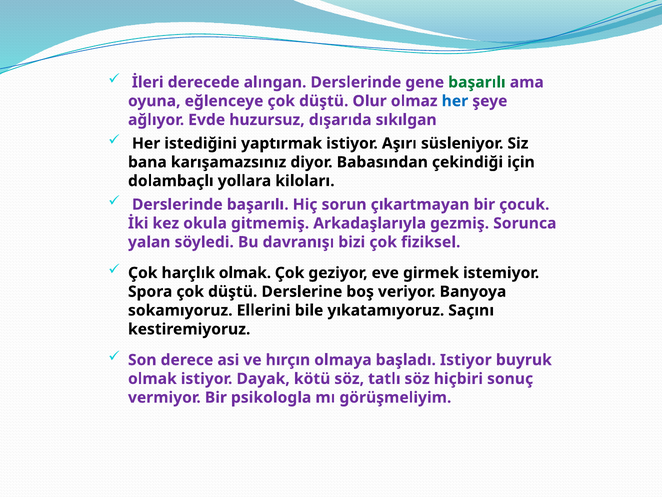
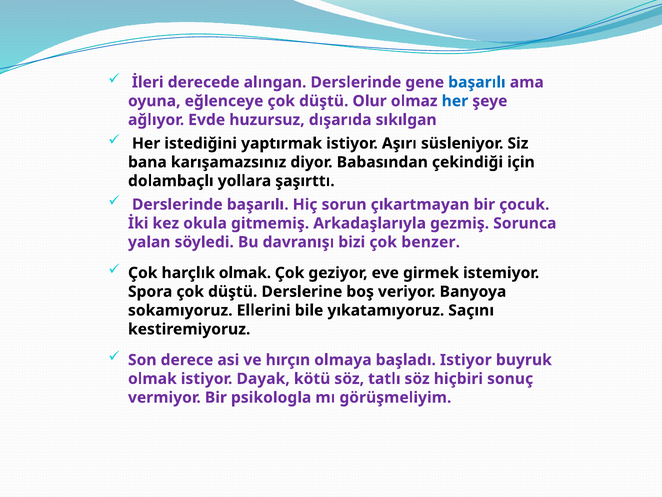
başarılı colour: green -> blue (477, 82)
kiloları: kiloları -> şaşırttı (305, 181)
fiziksel: fiziksel -> benzer (431, 242)
